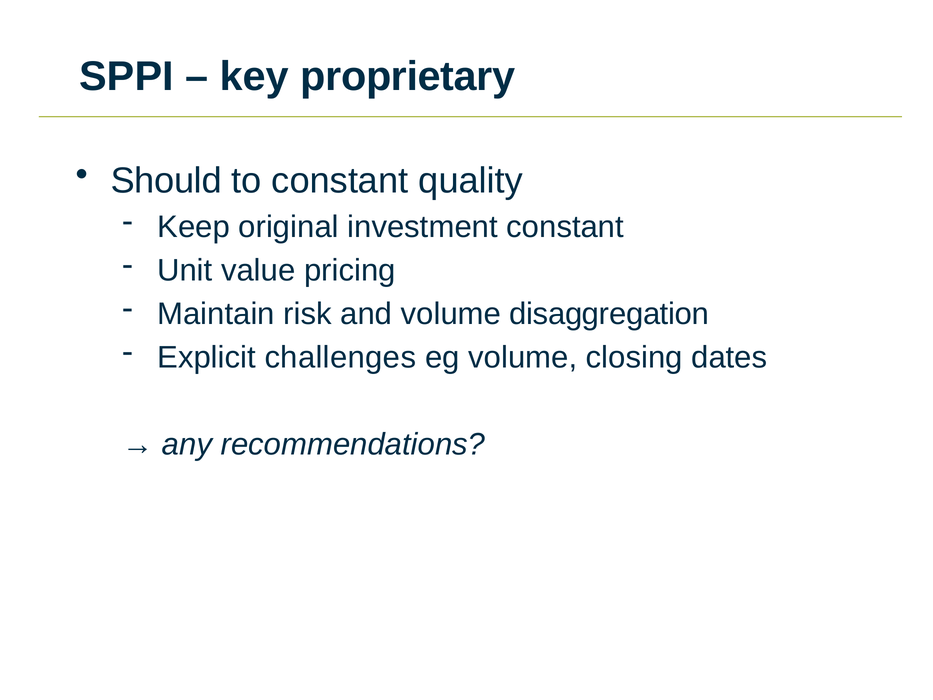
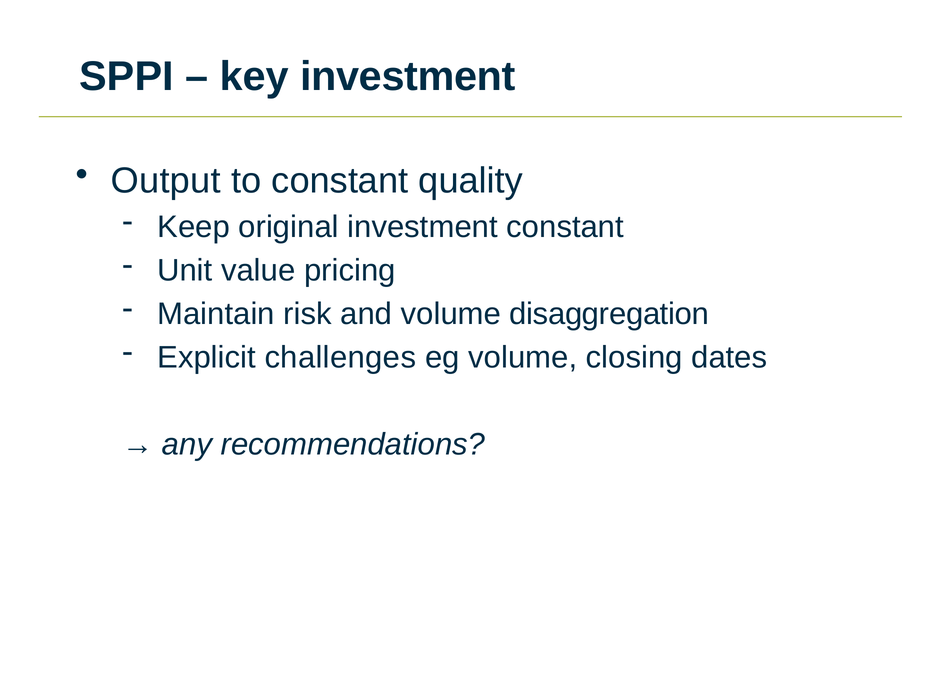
key proprietary: proprietary -> investment (408, 77)
Should: Should -> Output (166, 180)
